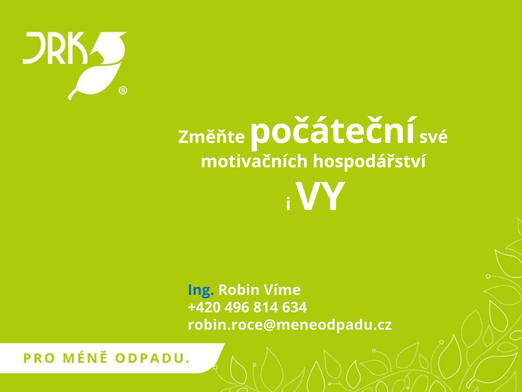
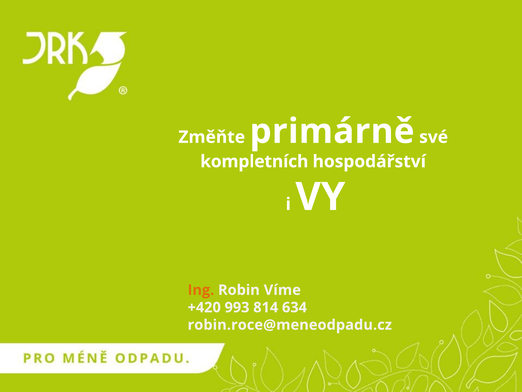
počáteční: počáteční -> primárně (332, 131)
motivačních: motivačních -> kompletních (254, 161)
Ing colour: blue -> orange (201, 290)
496: 496 -> 993 (237, 307)
